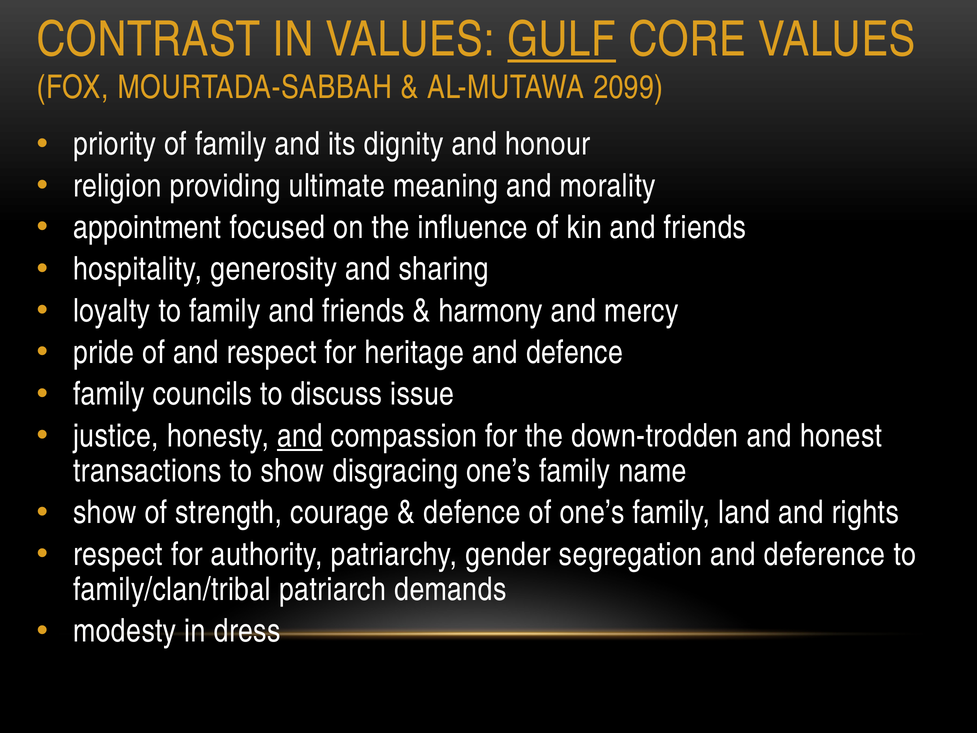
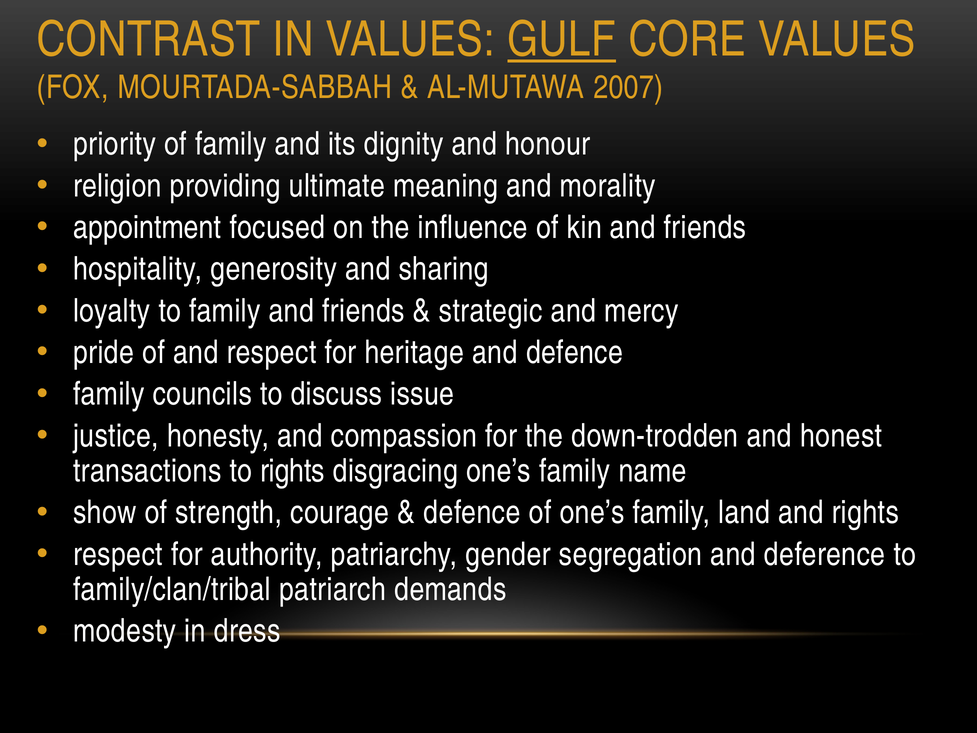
2099: 2099 -> 2007 (628, 88)
harmony: harmony -> strategic (491, 311)
and underline: present -> none (300, 436)
to show: show -> rights (292, 471)
